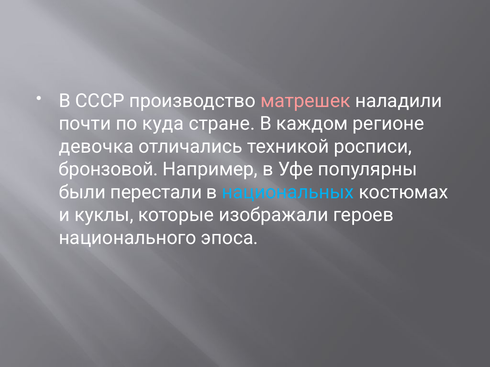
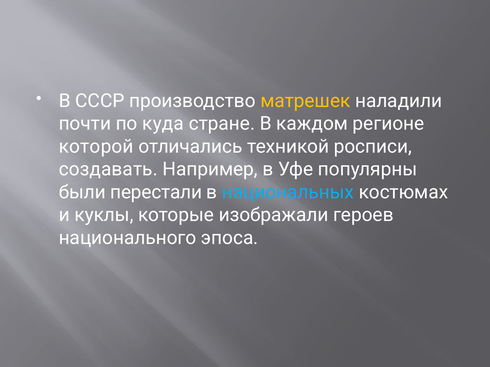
матрешек colour: pink -> yellow (305, 101)
девочка: девочка -> которой (96, 147)
бронзовой: бронзовой -> создавать (108, 170)
